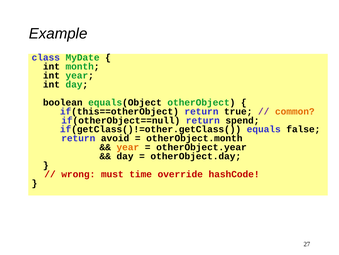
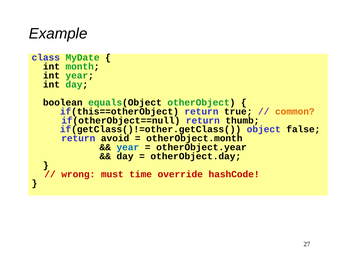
spend: spend -> thumb (242, 120)
equals: equals -> object (264, 129)
year colour: orange -> blue (128, 147)
